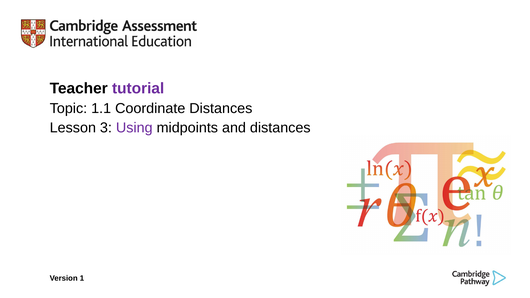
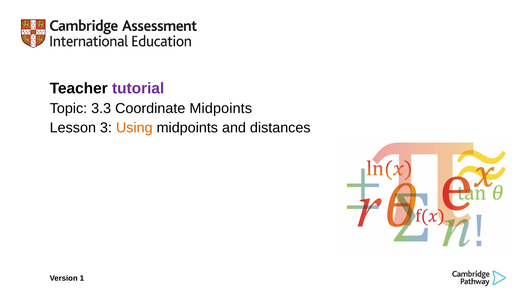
1.1: 1.1 -> 3.3 (101, 108)
Coordinate Distances: Distances -> Midpoints (221, 108)
Using colour: purple -> orange (134, 128)
